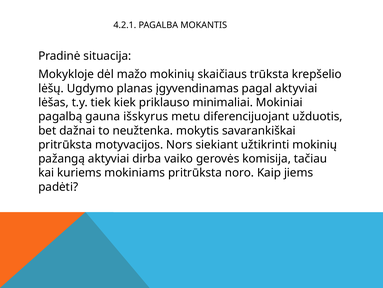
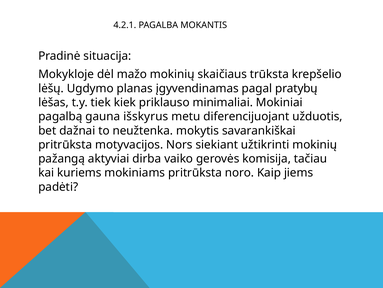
pagal aktyviai: aktyviai -> pratybų (296, 88)
